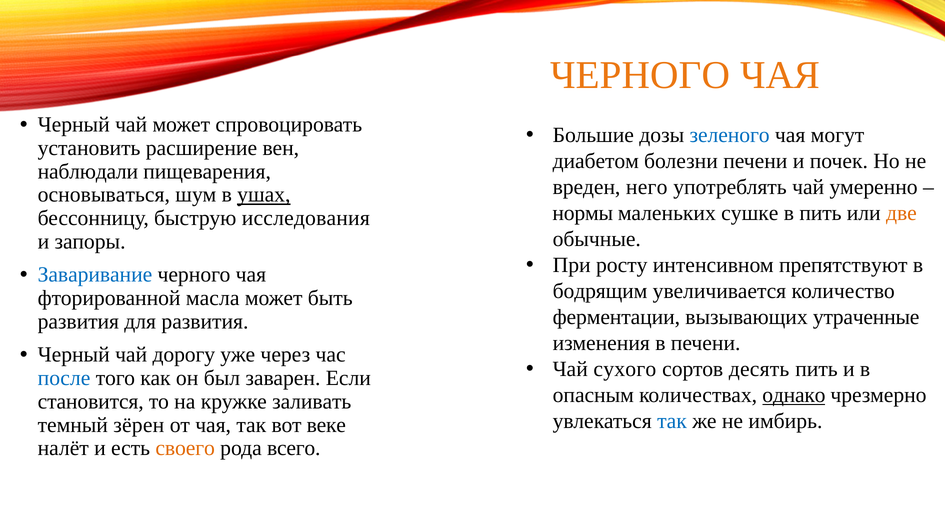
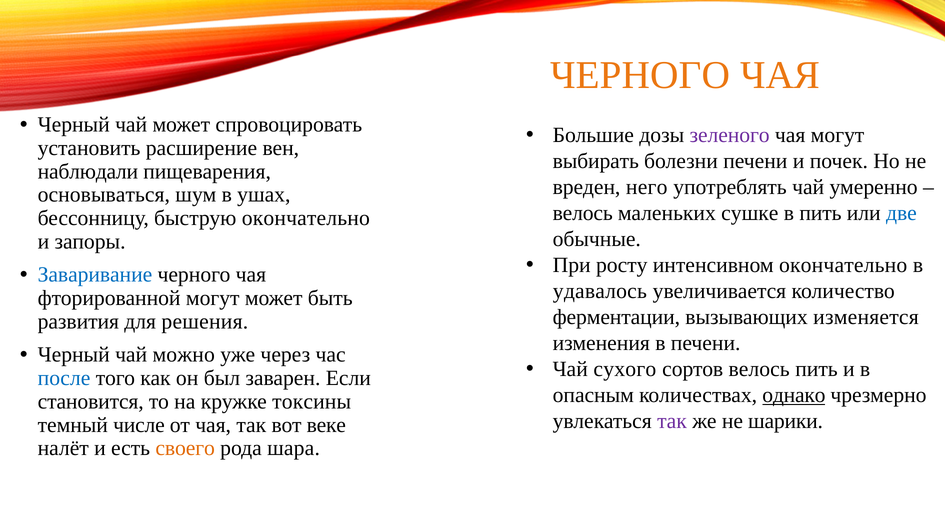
зеленого colour: blue -> purple (730, 135)
диабетом: диабетом -> выбирать (596, 161)
ушах underline: present -> none (264, 195)
нормы: нормы -> велось (583, 213)
две colour: orange -> blue (901, 213)
быструю исследования: исследования -> окончательно (306, 218)
интенсивном препятствуют: препятствуют -> окончательно (843, 265)
бодрящим: бодрящим -> удавалось (600, 291)
фторированной масла: масла -> могут (213, 298)
утраченные: утраченные -> изменяется (866, 317)
для развития: развития -> решения (205, 321)
дорогу: дорогу -> можно (184, 355)
сортов десять: десять -> велось (759, 369)
заливать: заливать -> токсины (312, 401)
так colour: blue -> purple (672, 421)
имбирь: имбирь -> шарики (786, 421)
зёрен: зёрен -> числе (139, 425)
всего: всего -> шара (294, 448)
